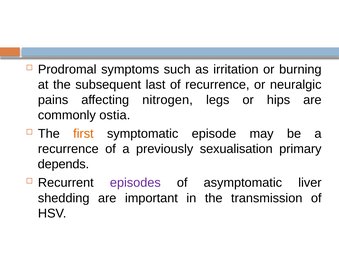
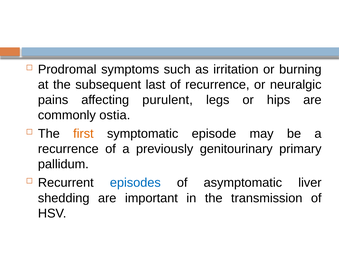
nitrogen: nitrogen -> purulent (168, 100)
sexualisation: sexualisation -> genitourinary (236, 149)
depends: depends -> pallidum (63, 164)
episodes colour: purple -> blue (135, 183)
